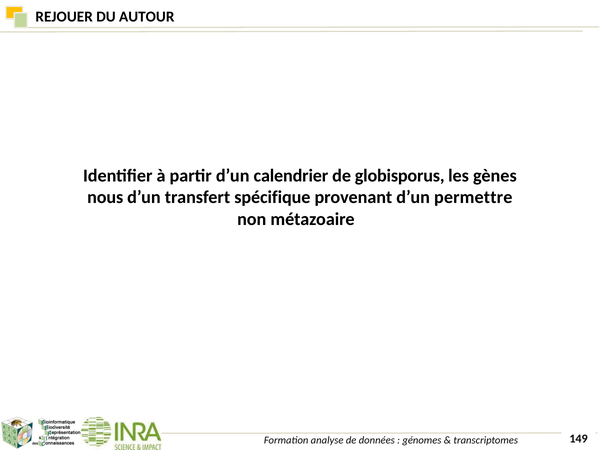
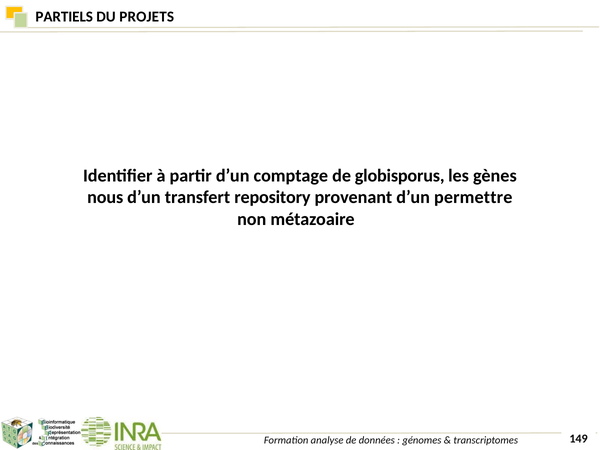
REJOUER: REJOUER -> PARTIELS (64, 17)
AUTOUR: AUTOUR -> PROJETS (147, 17)
calendrier: calendrier -> comptage (291, 175)
spécifique: spécifique -> repository (272, 197)
